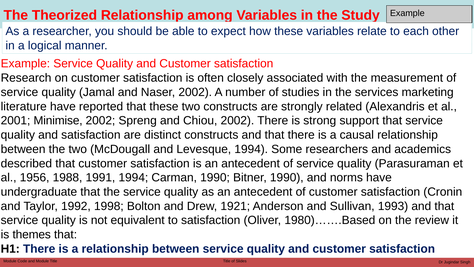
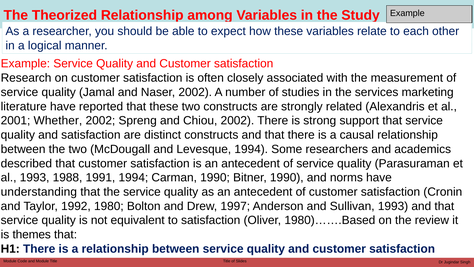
Minimise: Minimise -> Whether (58, 121)
al 1956: 1956 -> 1993 (35, 177)
undergraduate: undergraduate -> understanding (39, 192)
1998: 1998 -> 1980 (109, 206)
1921: 1921 -> 1997 (235, 206)
